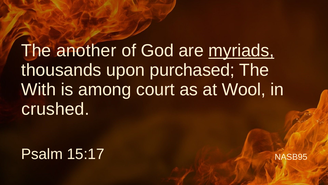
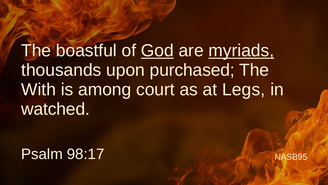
another: another -> boastful (86, 51)
God underline: none -> present (157, 51)
Wool: Wool -> Legs (244, 89)
crushed: crushed -> watched (56, 109)
15:17: 15:17 -> 98:17 (86, 154)
